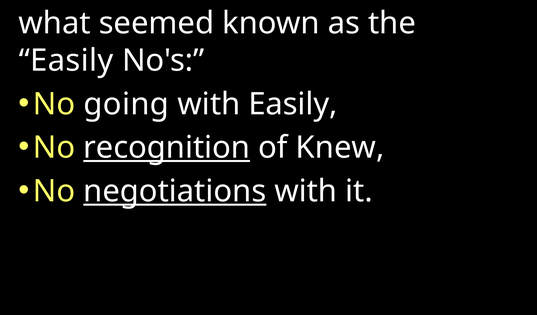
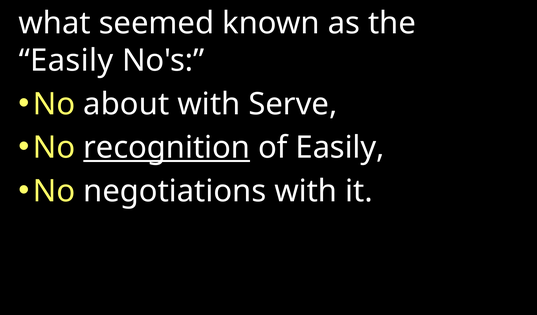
going: going -> about (126, 104)
with Easily: Easily -> Serve (293, 104)
of Knew: Knew -> Easily (340, 148)
negotiations underline: present -> none (175, 191)
